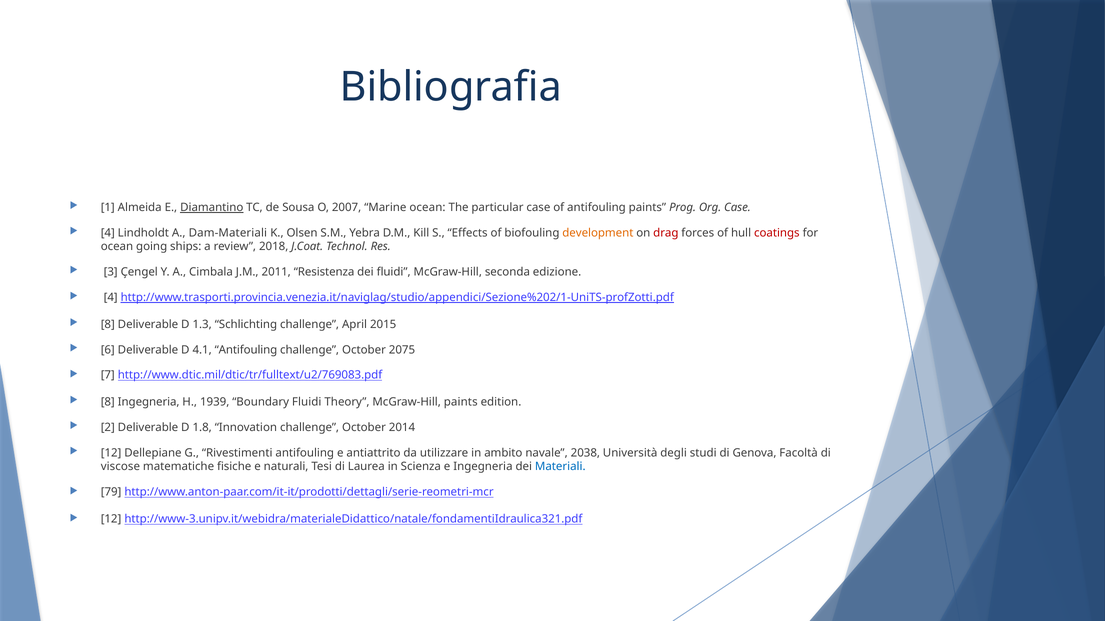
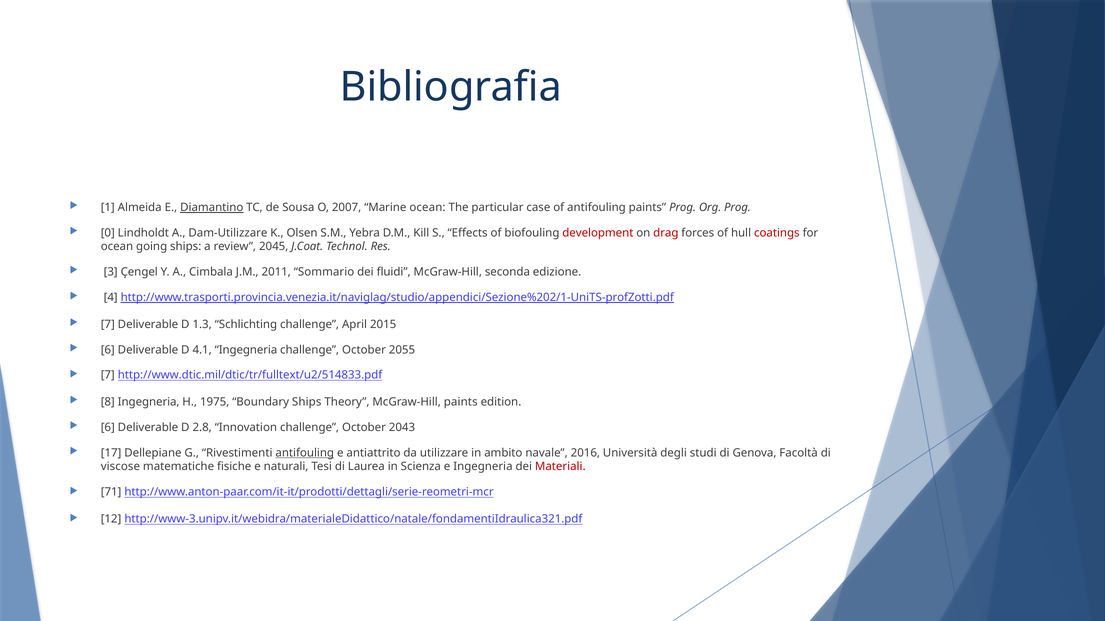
Org Case: Case -> Prog (737, 208)
4: 4 -> 0 (108, 233)
Dam-Materiali: Dam-Materiali -> Dam-Utilizzare (228, 233)
development colour: orange -> red (598, 233)
2018: 2018 -> 2045 (274, 247)
Resistenza: Resistenza -> Sommario (324, 272)
8: 8 -> 7 (108, 325)
4.1 Antifouling: Antifouling -> Ingegneria (246, 350)
2075: 2075 -> 2055 (402, 350)
http://www.dtic.mil/dtic/tr/fulltext/u2/769083.pdf: http://www.dtic.mil/dtic/tr/fulltext/u2/769083.pdf -> http://www.dtic.mil/dtic/tr/fulltext/u2/514833.pdf (250, 375)
1939: 1939 -> 1975 (215, 403)
Boundary Fluidi: Fluidi -> Ships (307, 403)
2: 2 -> 6 (108, 428)
1.8: 1.8 -> 2.8 (202, 428)
2014: 2014 -> 2043 (402, 428)
12: 12 -> 17 (111, 453)
antifouling underline: none -> present (305, 453)
2038: 2038 -> 2016 (585, 453)
Materiali colour: blue -> red (560, 467)
79: 79 -> 71 (111, 492)
